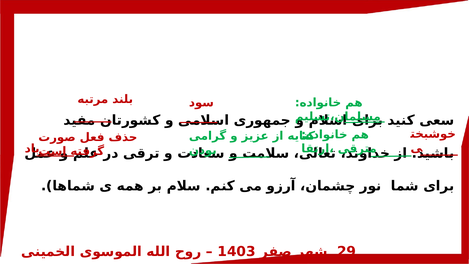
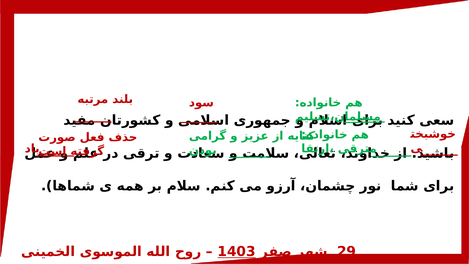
1403 underline: none -> present (237, 252)
